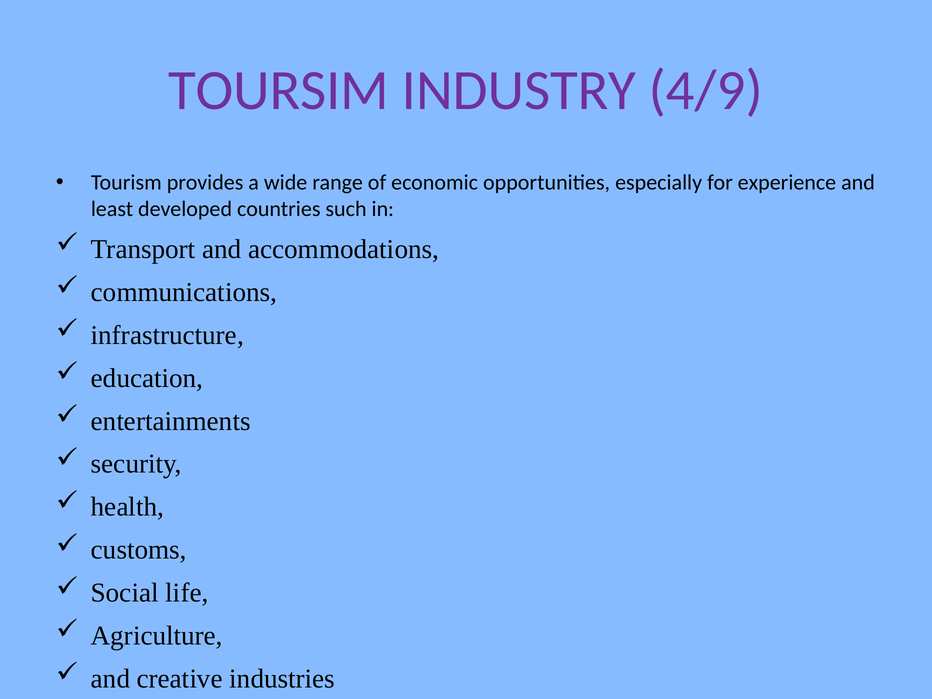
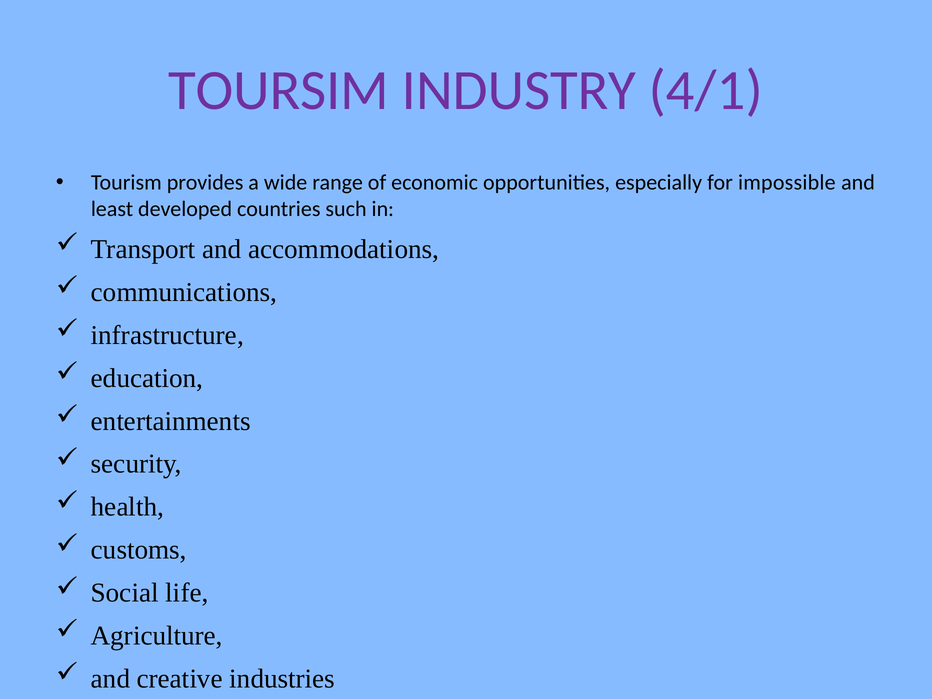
4/9: 4/9 -> 4/1 (706, 90)
experience: experience -> impossible (787, 183)
